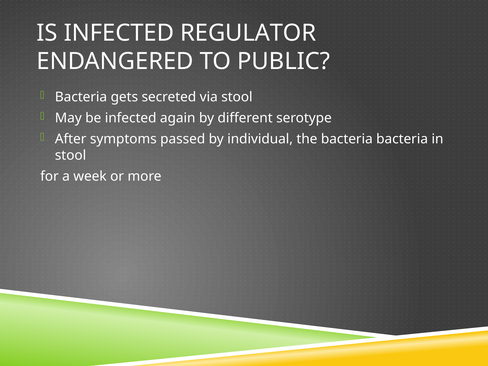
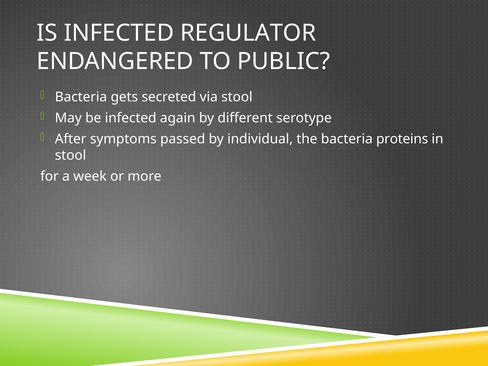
bacteria bacteria: bacteria -> proteins (402, 139)
